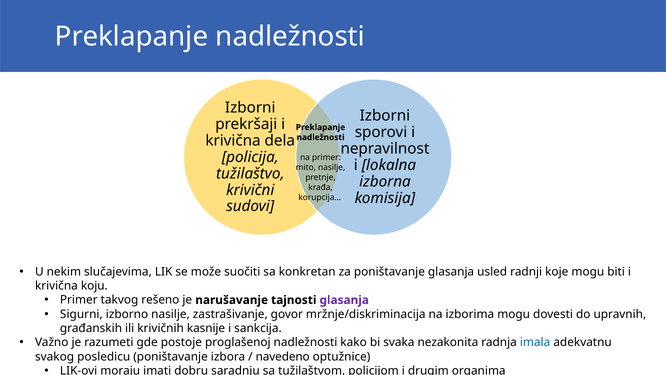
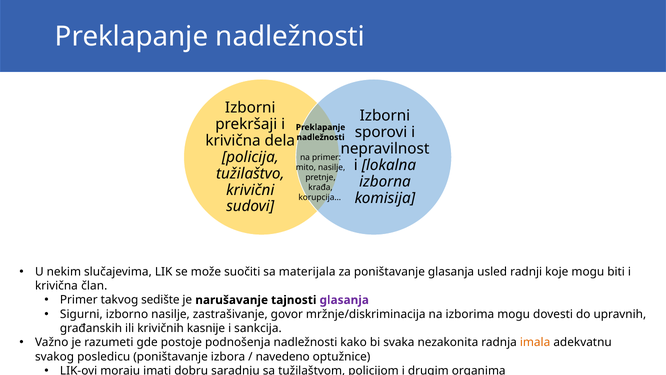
konkretan: konkretan -> materijala (307, 271)
koju: koju -> član (94, 286)
rešeno: rešeno -> sedište (160, 300)
proglašenoj: proglašenoj -> podnošenja (238, 342)
imala colour: blue -> orange (535, 342)
